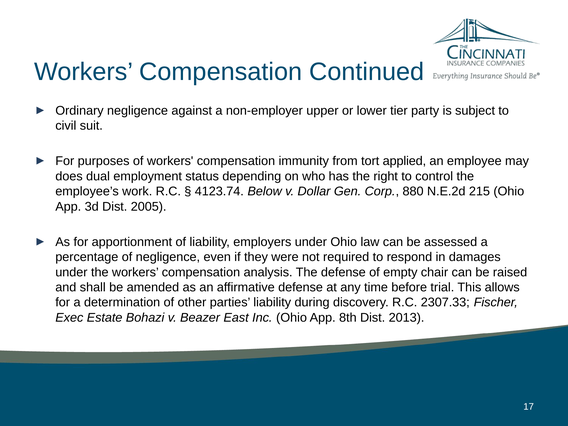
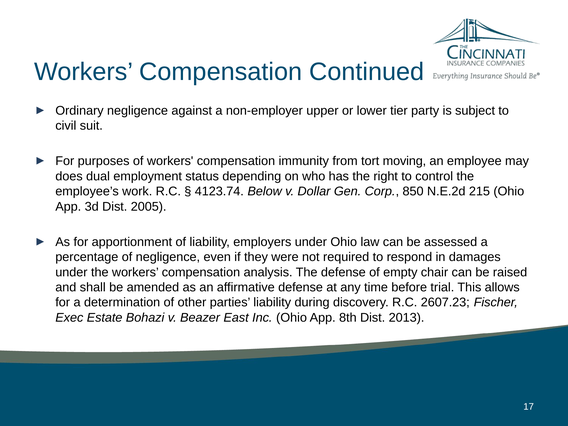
applied: applied -> moving (404, 161)
880: 880 -> 850 (413, 191)
2307.33: 2307.33 -> 2607.23 (445, 302)
